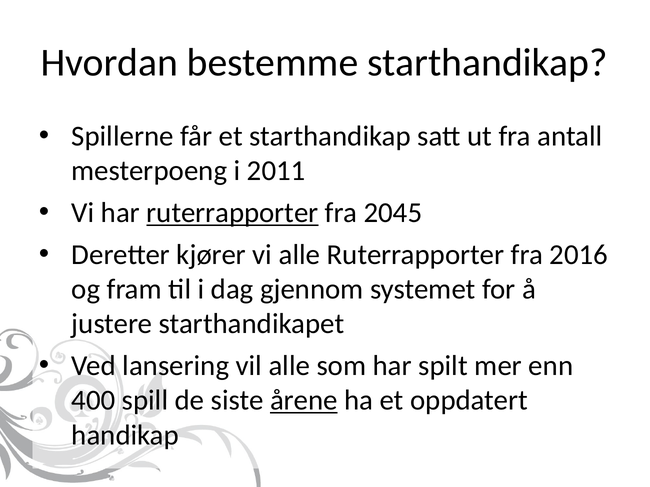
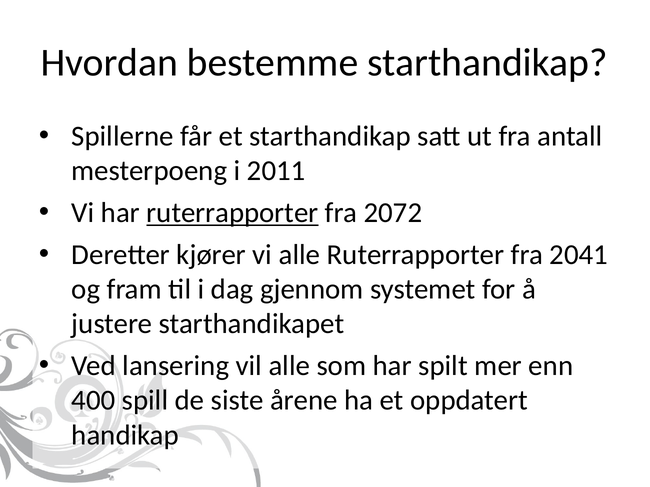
2045: 2045 -> 2072 (393, 213)
2016: 2016 -> 2041 (579, 255)
årene underline: present -> none (304, 401)
